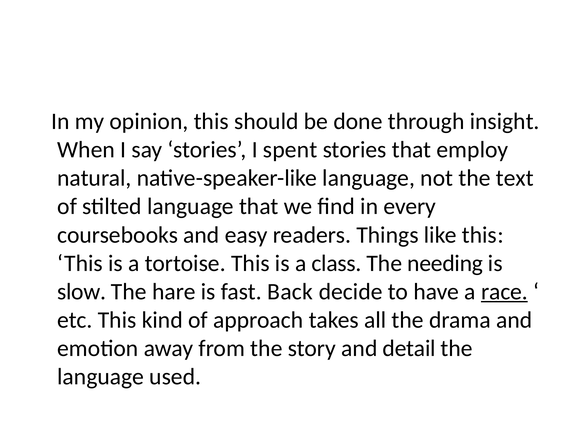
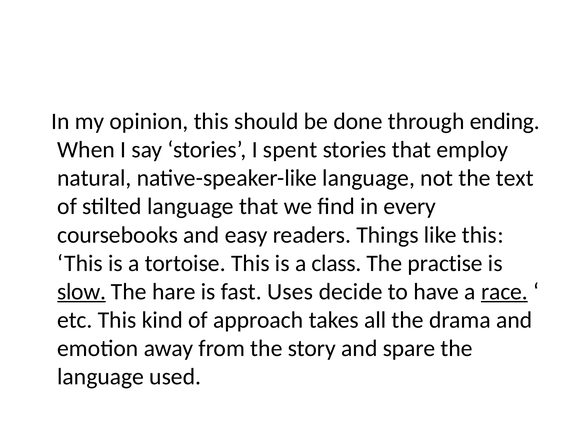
insight: insight -> ending (505, 121)
needing: needing -> practise (445, 263)
slow underline: none -> present (82, 292)
Back: Back -> Uses (290, 292)
detail: detail -> spare (409, 349)
